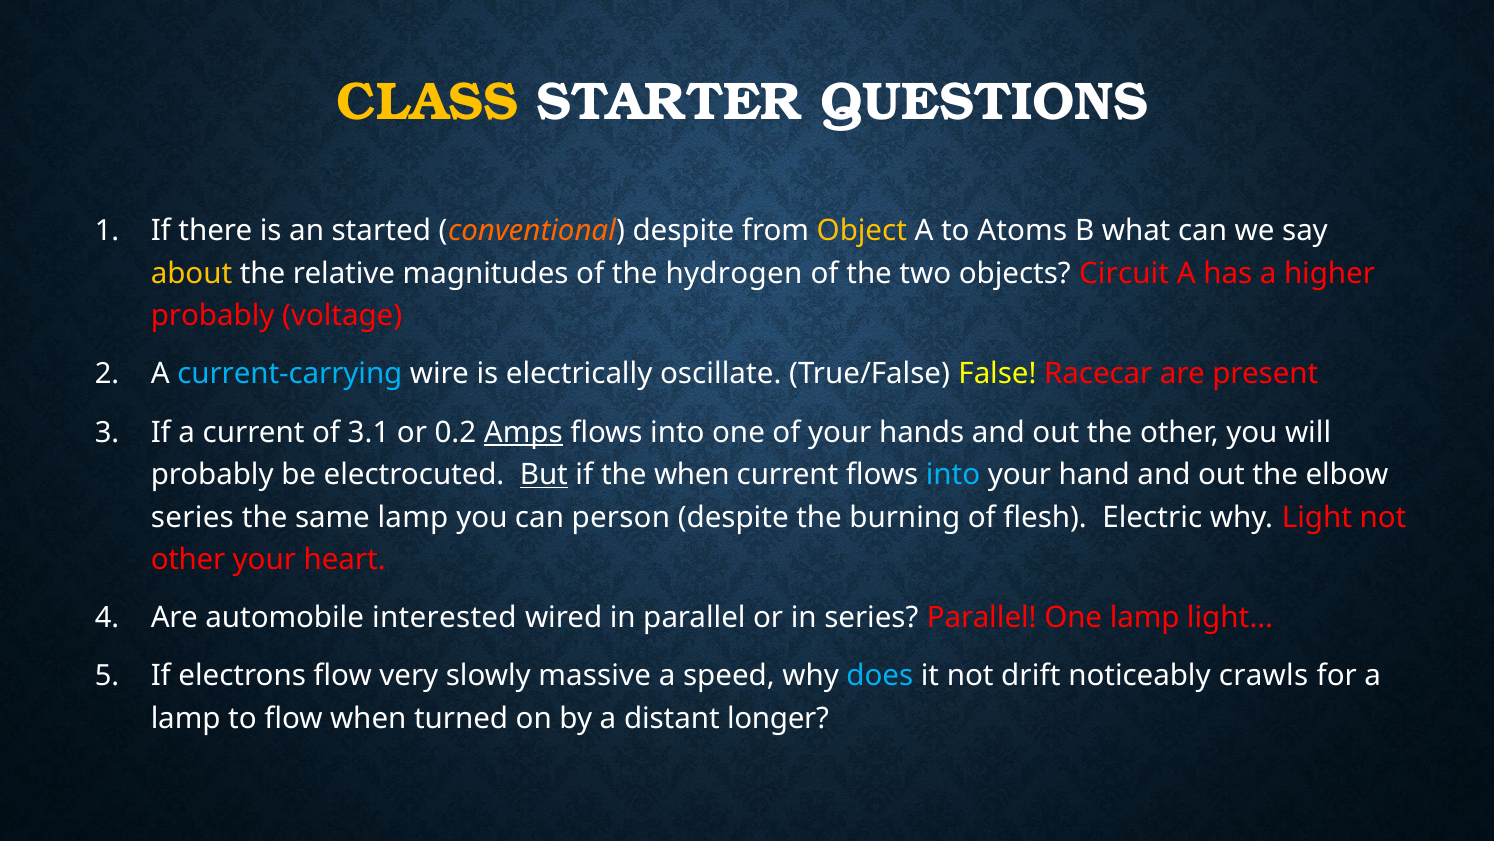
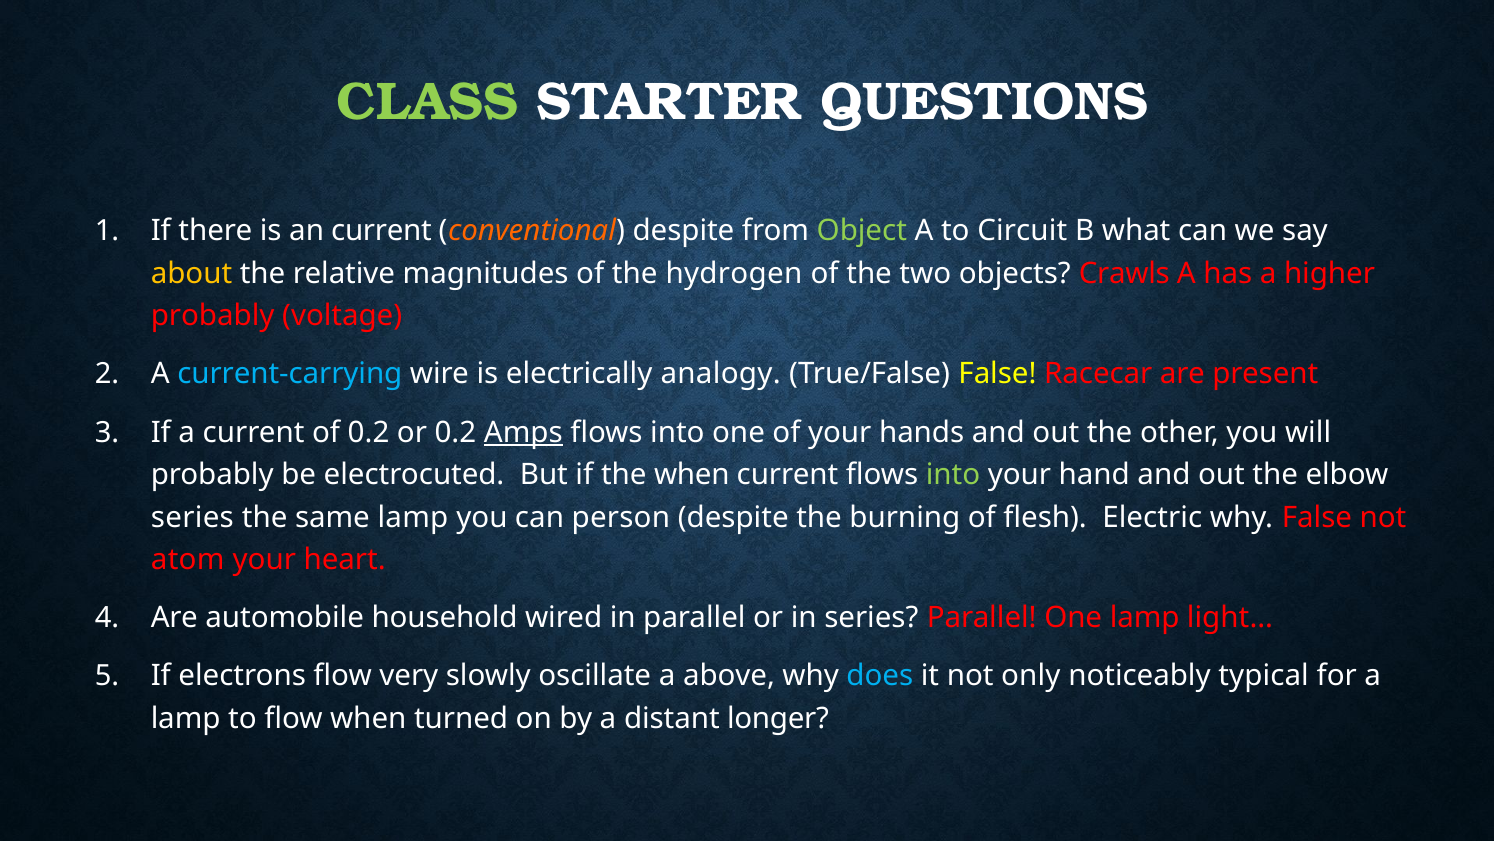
CLASS colour: yellow -> light green (428, 102)
an started: started -> current (381, 231)
Object colour: yellow -> light green (862, 231)
Atoms: Atoms -> Circuit (1022, 231)
Circuit: Circuit -> Crawls (1124, 273)
oscillate: oscillate -> analogy (721, 374)
of 3.1: 3.1 -> 0.2 (369, 432)
But underline: present -> none (544, 474)
into colour: light blue -> light green (953, 474)
why Light: Light -> False (1317, 517)
other: other -> atom (188, 559)
interested: interested -> household (445, 618)
massive: massive -> oscillate (595, 676)
speed: speed -> above (729, 676)
drift: drift -> only (1031, 676)
crawls: crawls -> typical (1264, 676)
